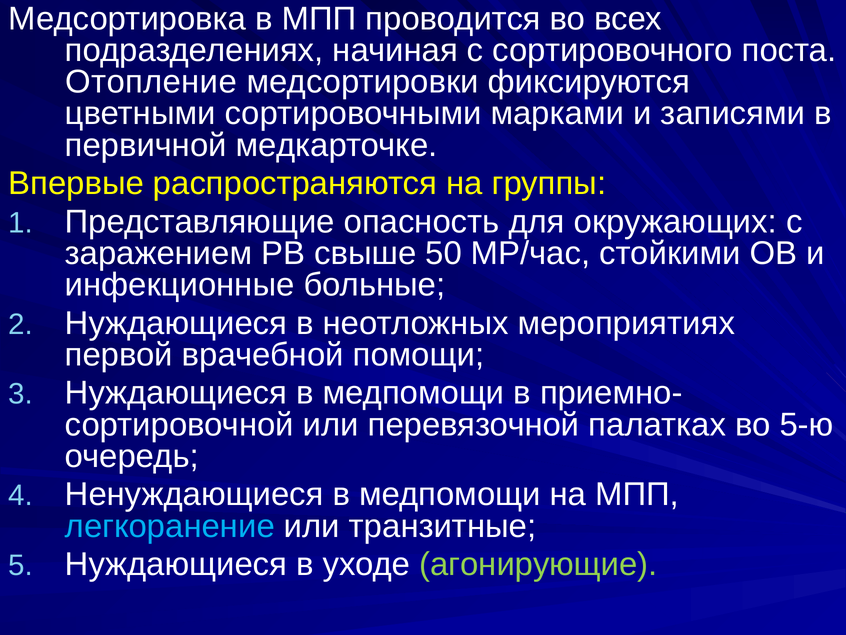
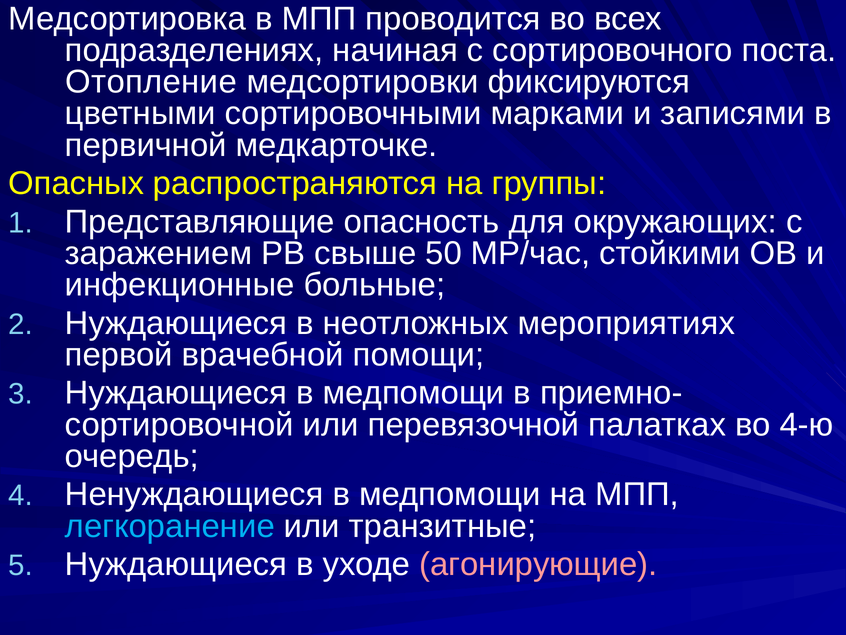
Впервые: Впервые -> Опасных (76, 183)
5-ю: 5-ю -> 4-ю (807, 424)
агонирующие colour: light green -> pink (538, 564)
